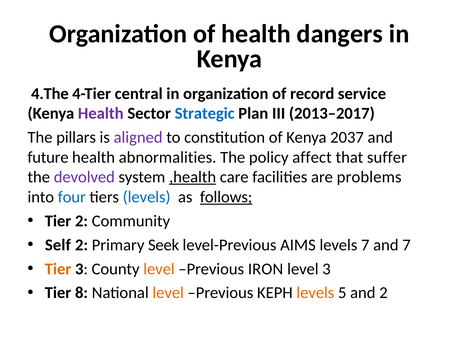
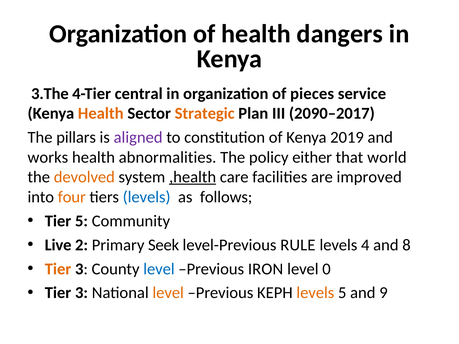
4.The: 4.The -> 3.The (50, 94)
record: record -> pieces (312, 94)
Health colour: purple -> orange (101, 114)
Strategic colour: blue -> orange (205, 114)
2013–2017: 2013–2017 -> 2090–2017 (332, 114)
2037: 2037 -> 2019 (347, 138)
future: future -> works (48, 157)
affect: affect -> either (312, 157)
suffer: suffer -> world (387, 157)
devolved colour: purple -> orange (84, 177)
problems: problems -> improved (369, 177)
four colour: blue -> orange (72, 197)
follows underline: present -> none (226, 197)
Tier 2: 2 -> 5 (81, 221)
Self: Self -> Live (58, 245)
AIMS: AIMS -> RULE (298, 245)
levels 7: 7 -> 4 (365, 245)
and 7: 7 -> 8 (406, 245)
level colour: orange -> blue (159, 269)
level 3: 3 -> 0 (327, 269)
8: 8 -> 3 (81, 293)
and 2: 2 -> 9 (383, 293)
